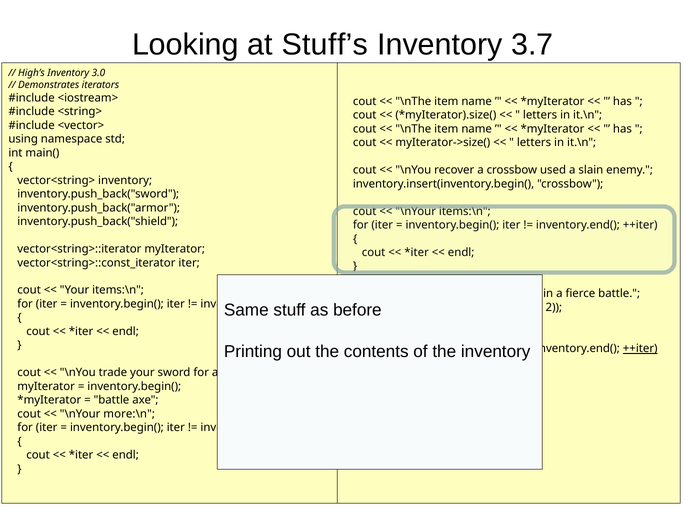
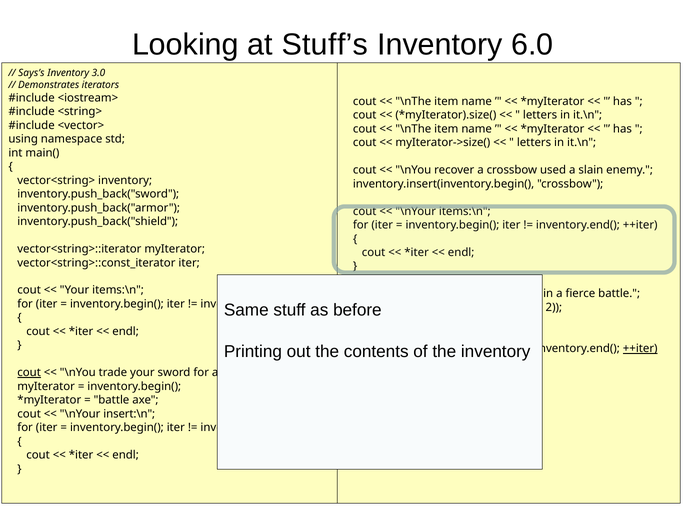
3.7: 3.7 -> 6.0 (532, 44)
High’s: High’s -> Says’s (31, 73)
cout underline: none -> present (29, 372)
more:\n: more:\n -> insert:\n (129, 413)
